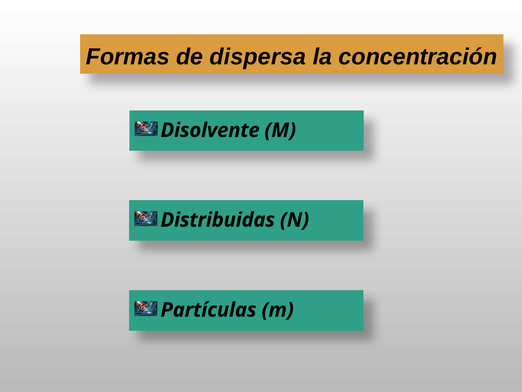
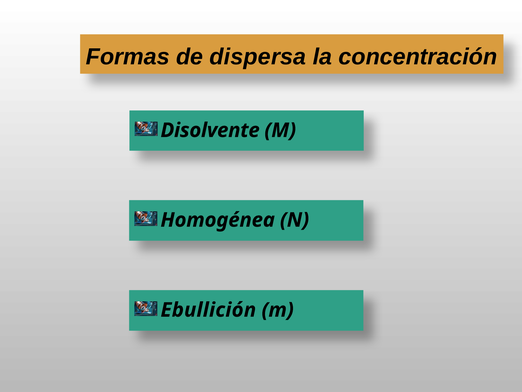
Distribuidas: Distribuidas -> Homogénea (218, 220)
Partículas: Partículas -> Ebullición (208, 310)
